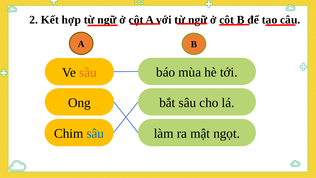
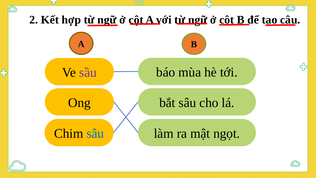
sầu colour: orange -> purple (88, 72)
